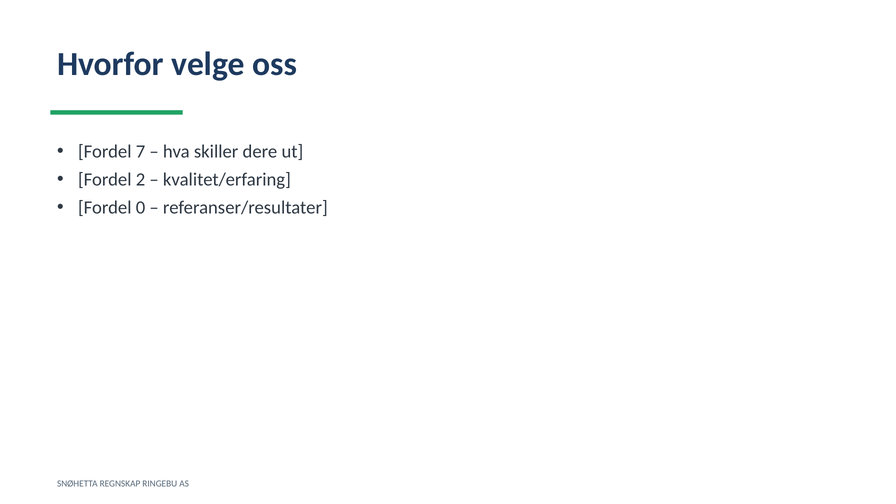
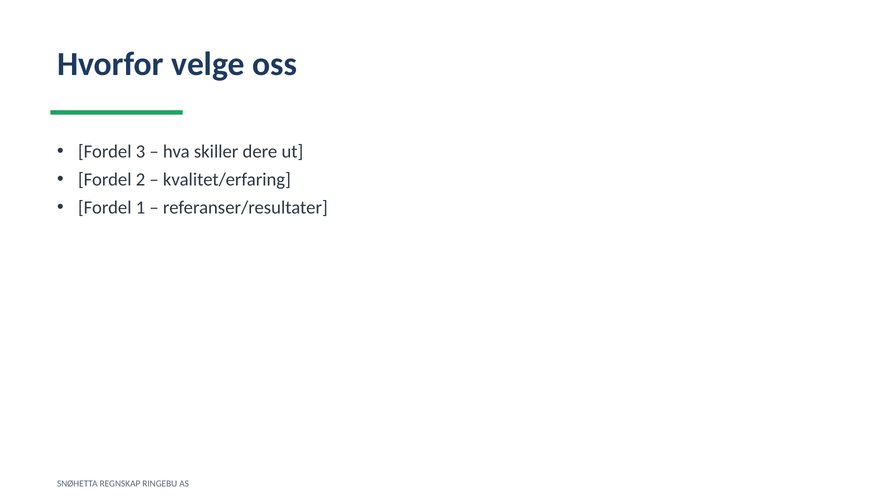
7: 7 -> 3 (141, 152)
0: 0 -> 1 (141, 208)
